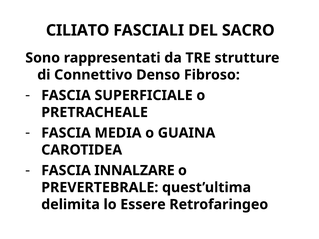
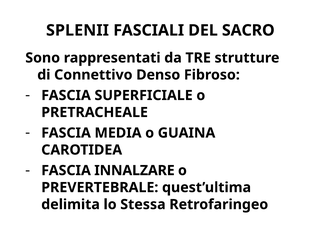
CILIATO: CILIATO -> SPLENII (78, 30)
Essere: Essere -> Stessa (143, 205)
